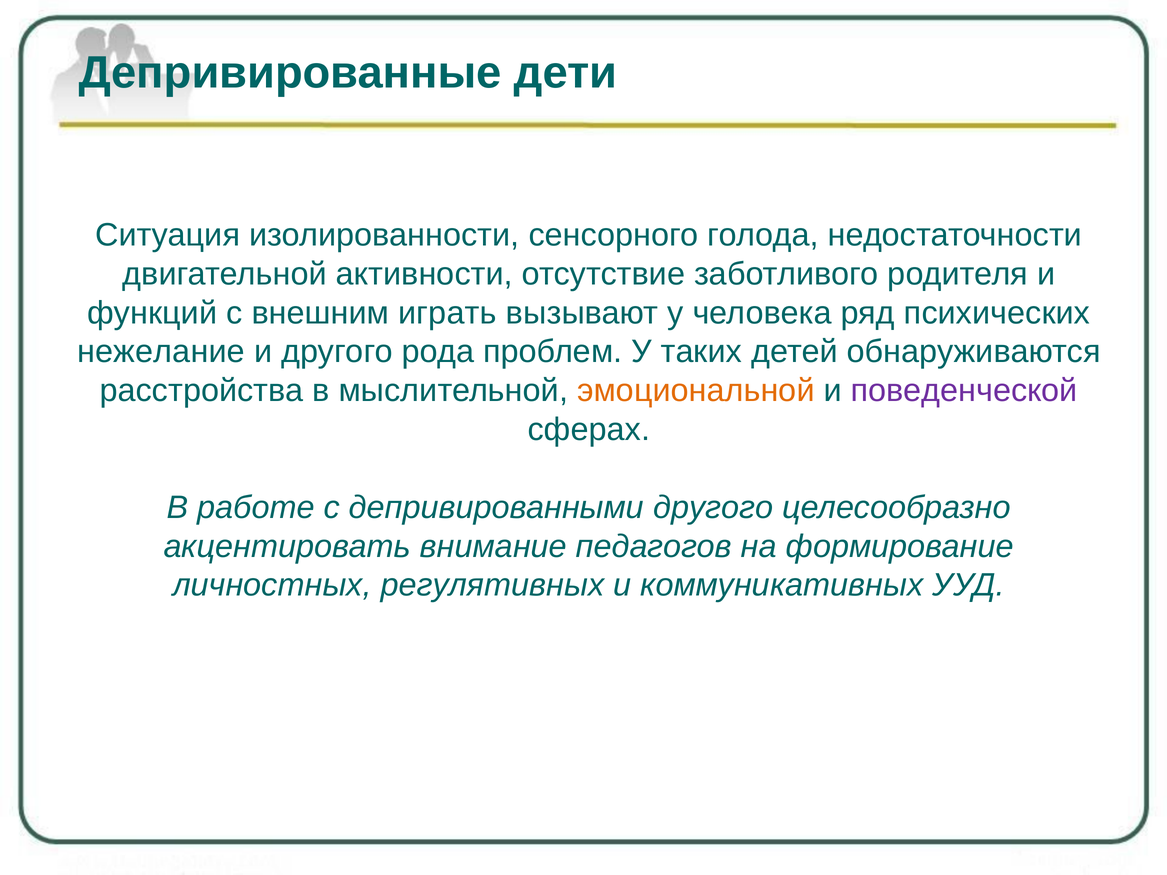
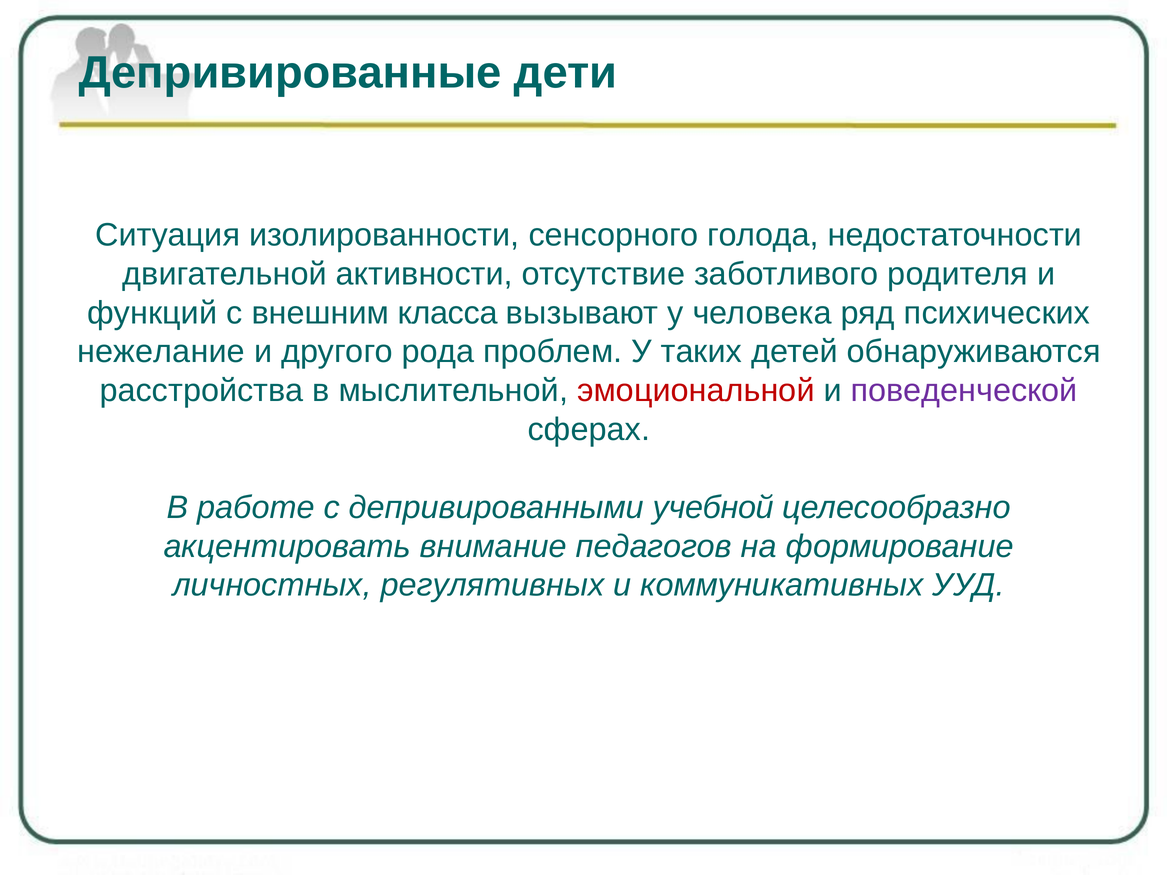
играть: играть -> класса (448, 313)
эмоциональной colour: orange -> red (696, 391)
депривированными другого: другого -> учебной (713, 508)
